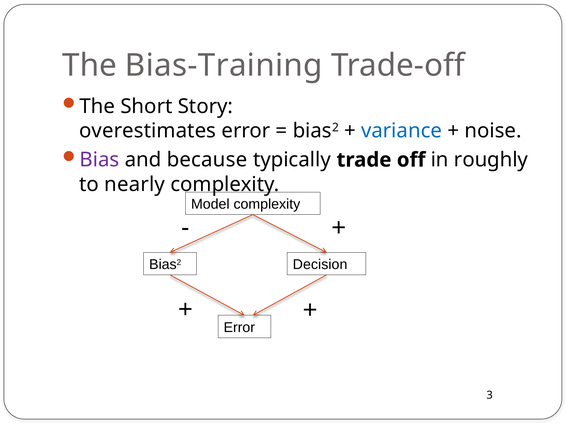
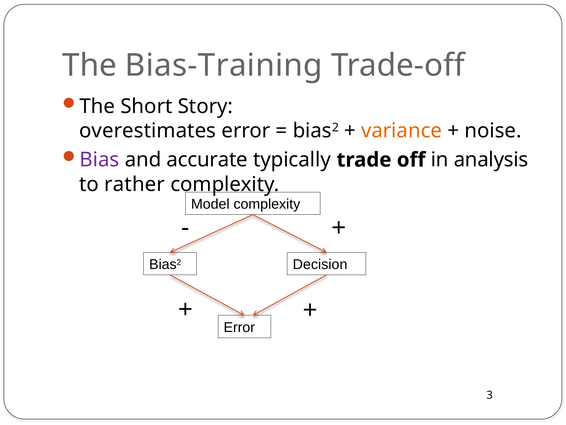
variance colour: blue -> orange (402, 131)
because: because -> accurate (207, 160)
roughly: roughly -> analysis (491, 160)
nearly: nearly -> rather (135, 184)
